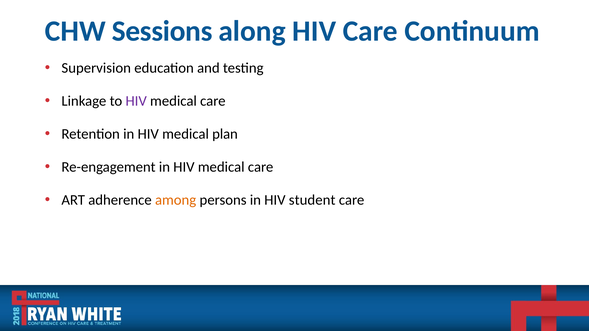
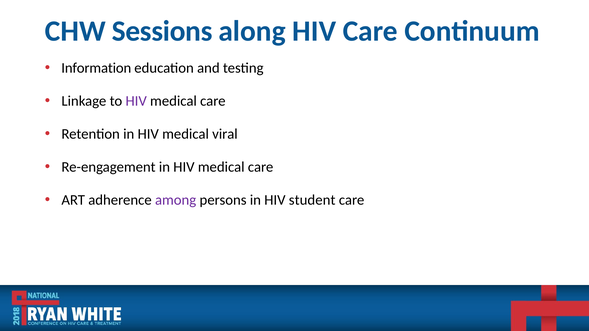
Supervision: Supervision -> Information (96, 68)
plan: plan -> viral (225, 134)
among colour: orange -> purple (176, 200)
